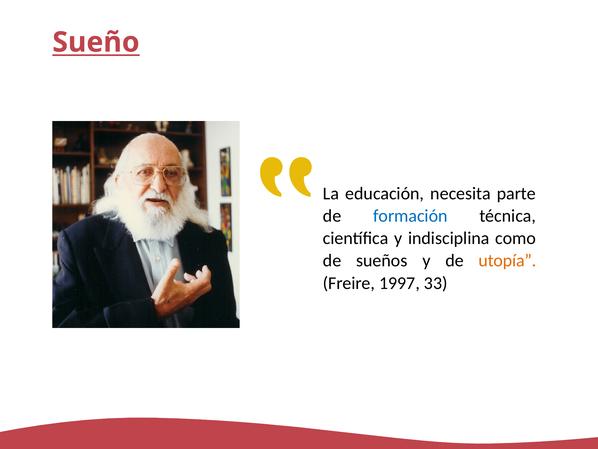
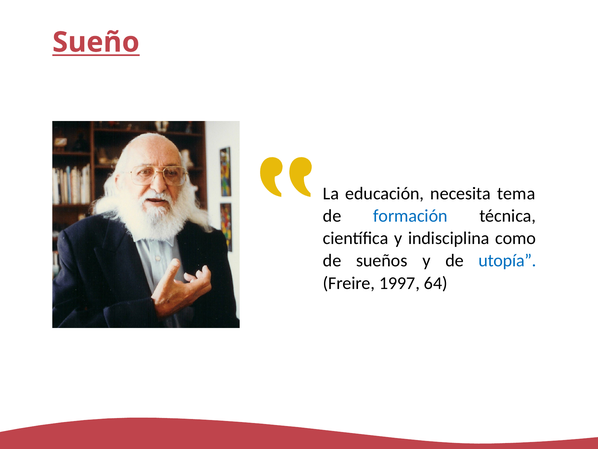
parte: parte -> tema (516, 193)
utopía colour: orange -> blue (507, 260)
33: 33 -> 64 (436, 283)
